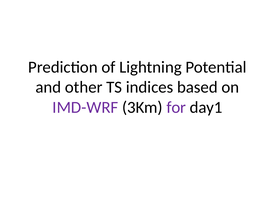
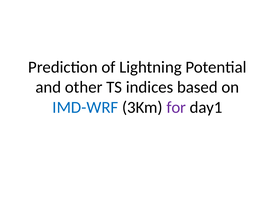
IMD-WRF colour: purple -> blue (85, 108)
